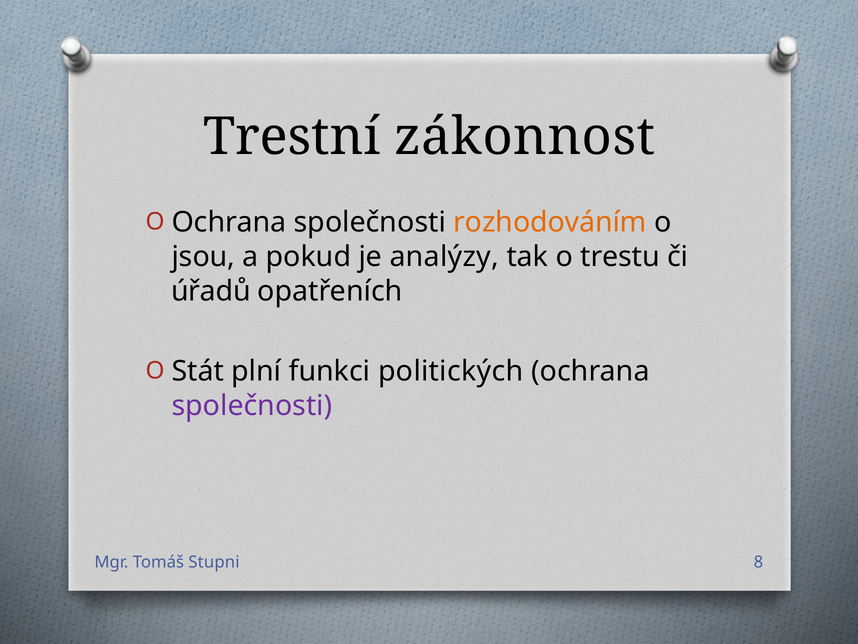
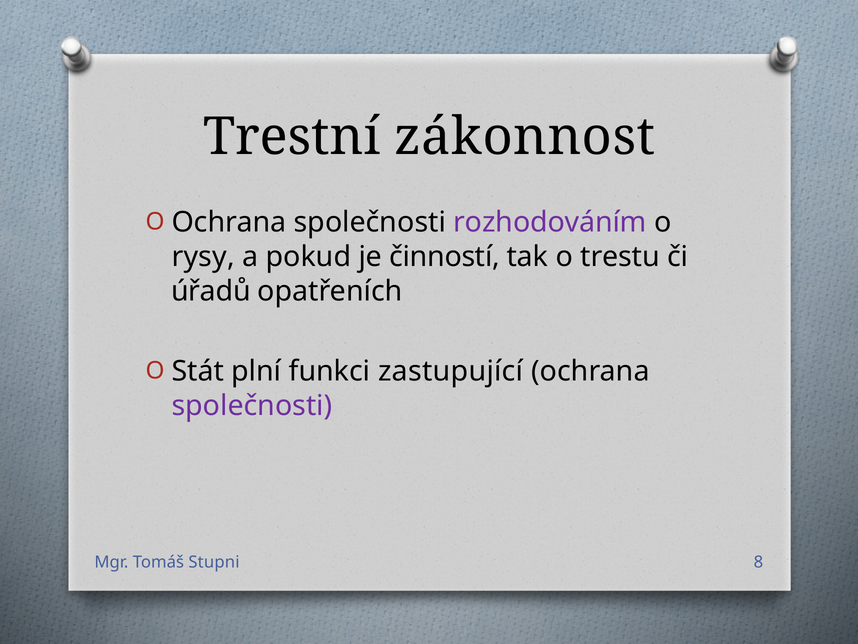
rozhodováním colour: orange -> purple (550, 222)
jsou: jsou -> rysy (203, 257)
analýzy: analýzy -> činností (444, 257)
politických: politických -> zastupující (451, 371)
